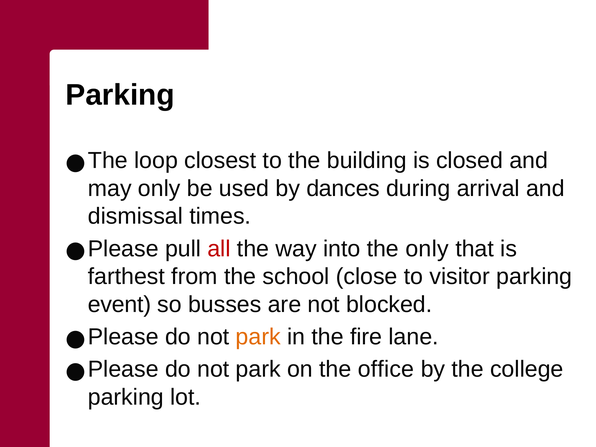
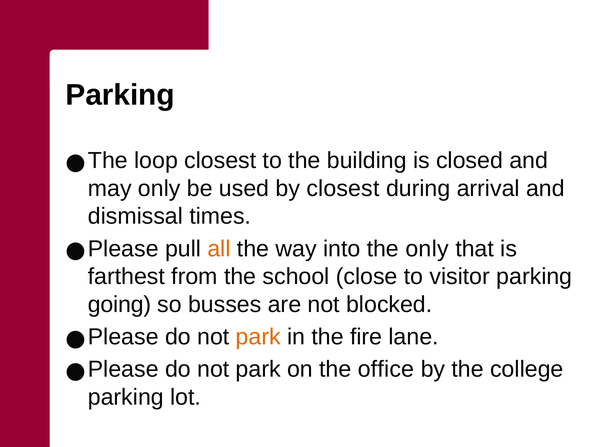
by dances: dances -> closest (343, 188)
all colour: red -> orange (219, 249)
event: event -> going (119, 304)
